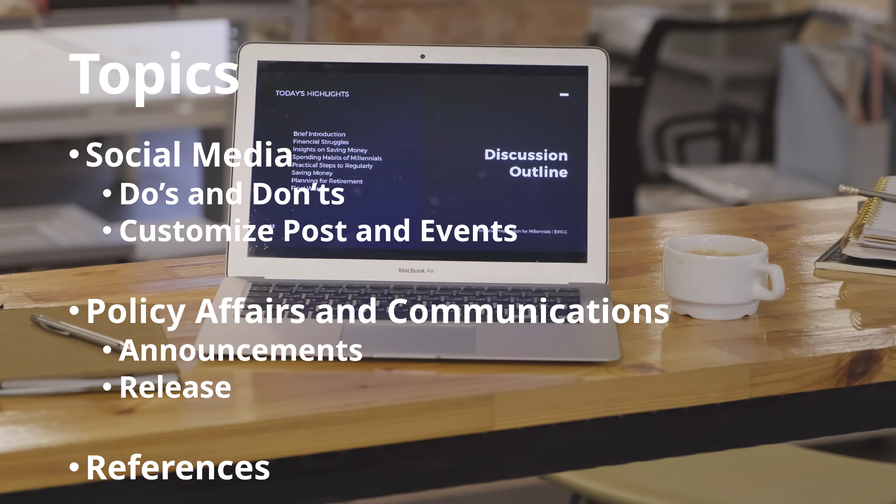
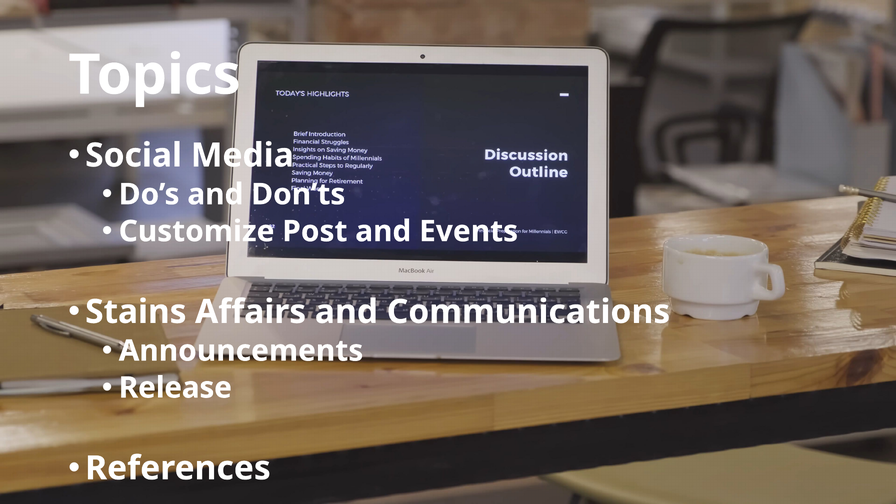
Policy: Policy -> Stains (136, 312)
